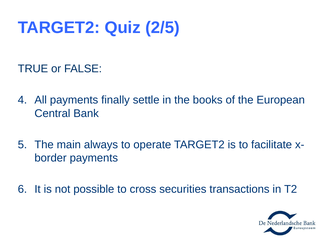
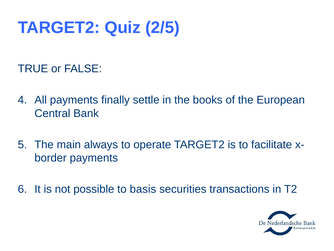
cross: cross -> basis (143, 189)
